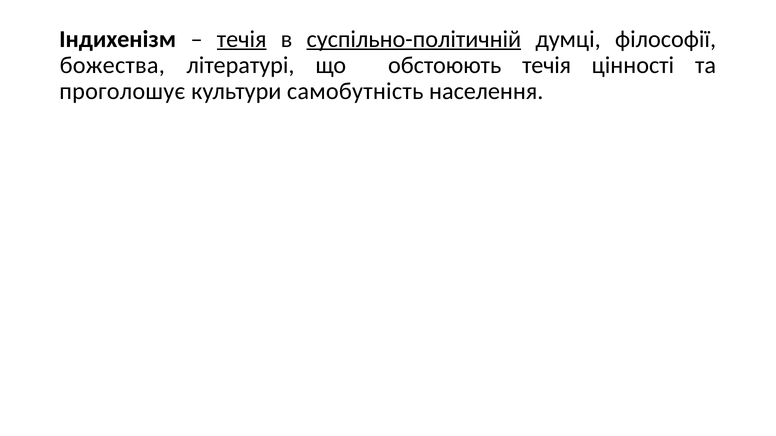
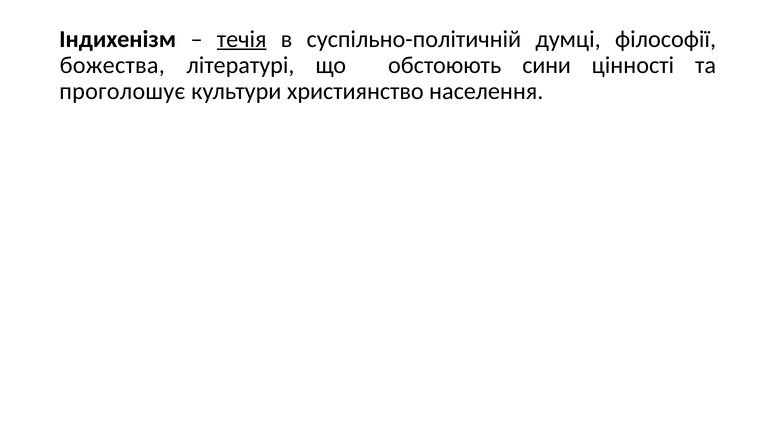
суспільно-політичній underline: present -> none (414, 39)
обстоюють течія: течія -> сини (547, 65)
самобутність: самобутність -> християнство (355, 91)
